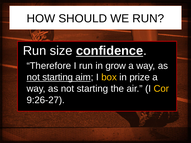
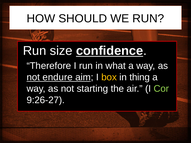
grow: grow -> what (116, 66)
starting: starting -> endure (58, 77)
prize: prize -> thing (140, 77)
Cor colour: yellow -> light green (161, 89)
